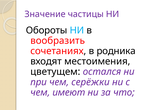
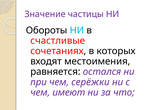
вообразить: вообразить -> счастливые (58, 41)
родника: родника -> которых (116, 51)
цветущем: цветущем -> равняется (55, 72)
